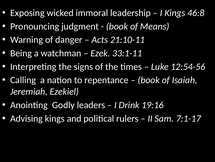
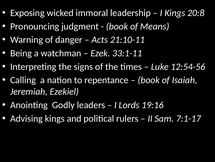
46:8: 46:8 -> 20:8 (196, 13)
Drink: Drink -> Lords (129, 105)
